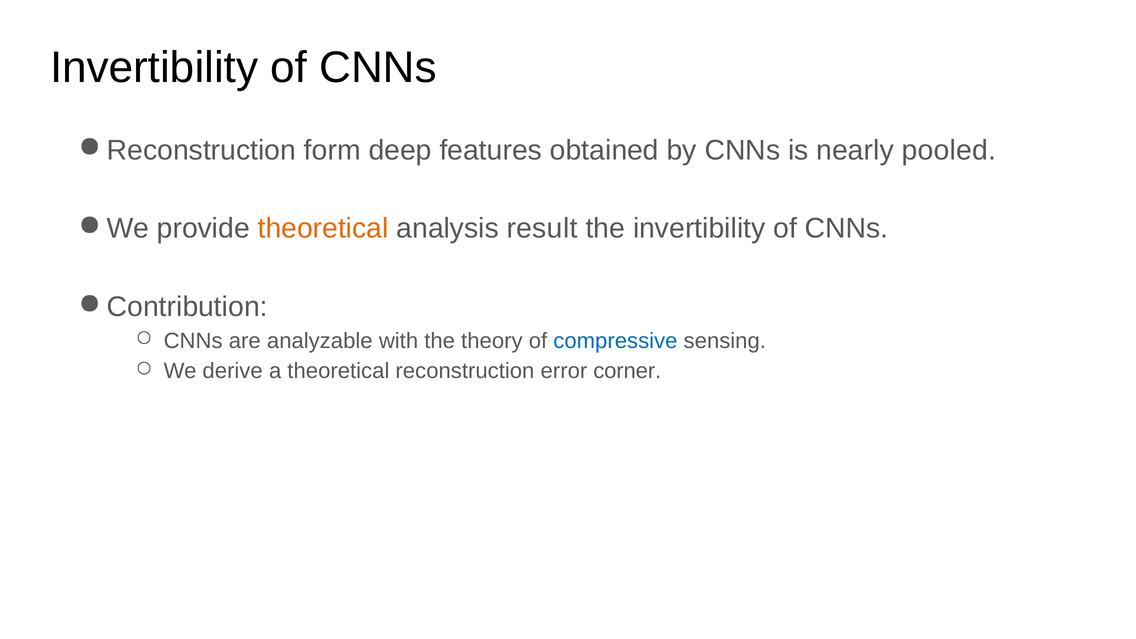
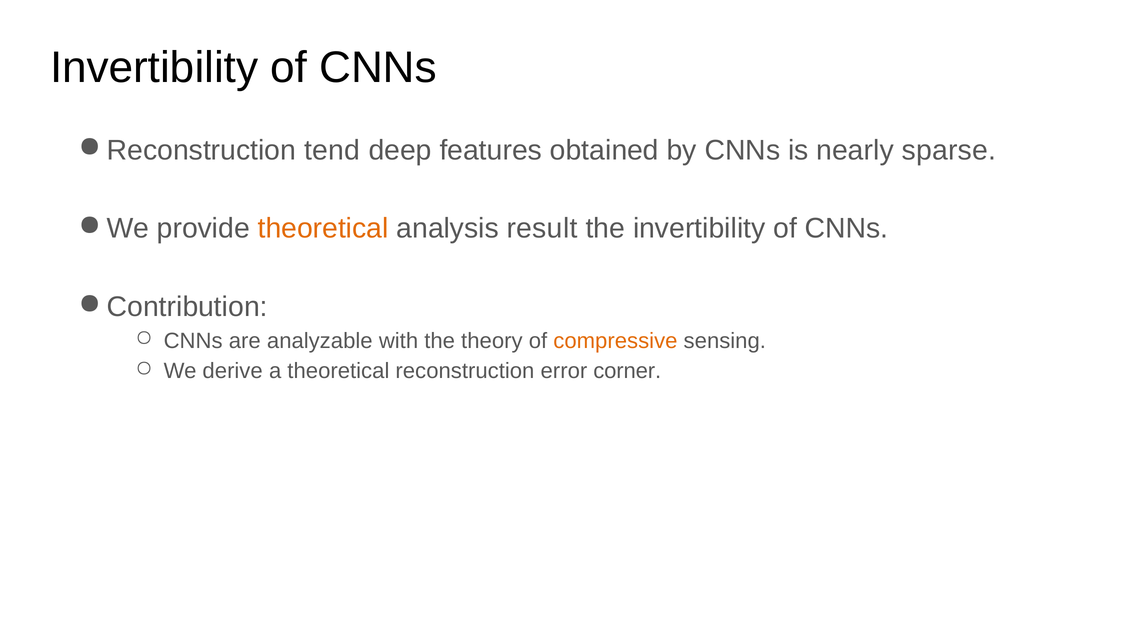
form: form -> tend (332, 150)
pooled: pooled -> sparse (949, 150)
compressive colour: blue -> orange (615, 341)
